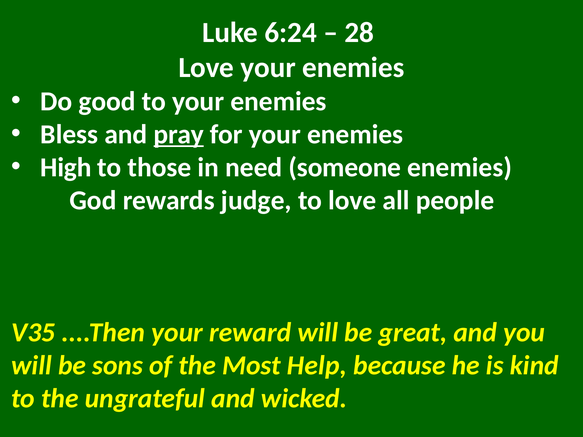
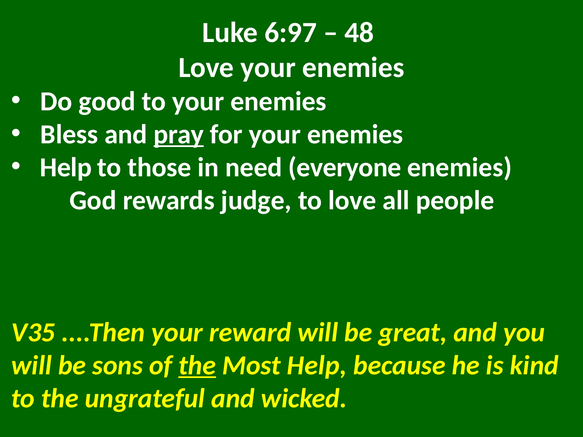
6:24: 6:24 -> 6:97 (291, 33)
28: 28 -> 48 (359, 33)
High: High -> Help (66, 167)
someone: someone -> everyone (345, 167)
the underline: none -> present (197, 366)
